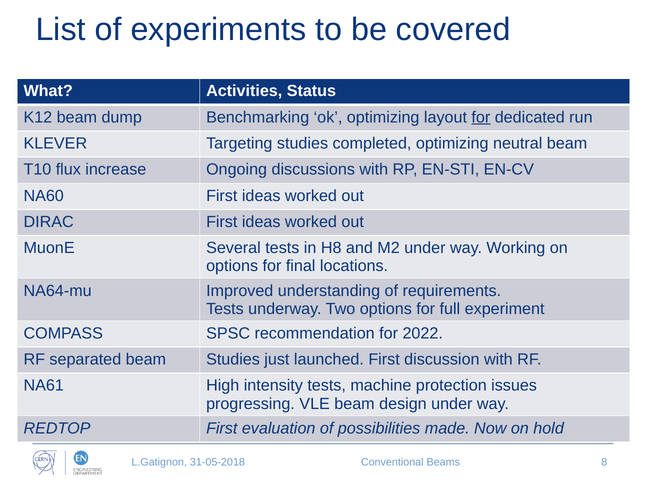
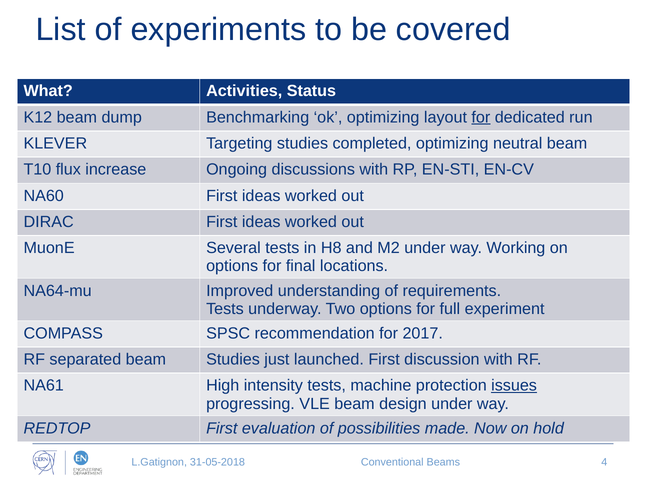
2022: 2022 -> 2017 (423, 334)
issues underline: none -> present (514, 386)
8: 8 -> 4 (604, 463)
